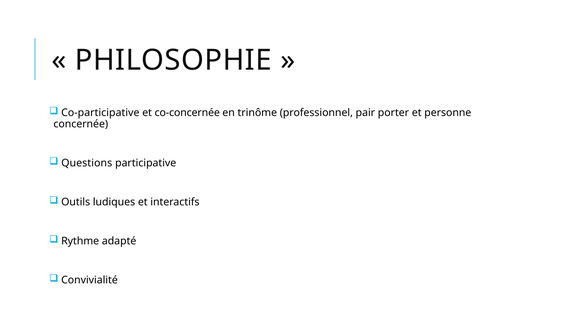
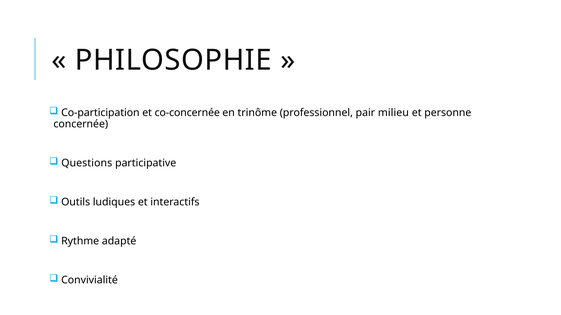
Co-participative: Co-participative -> Co-participation (100, 113)
porter: porter -> milieu (393, 113)
